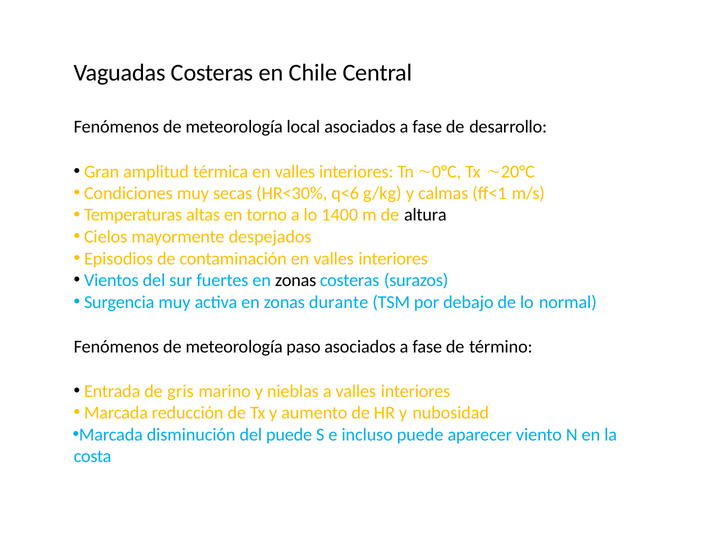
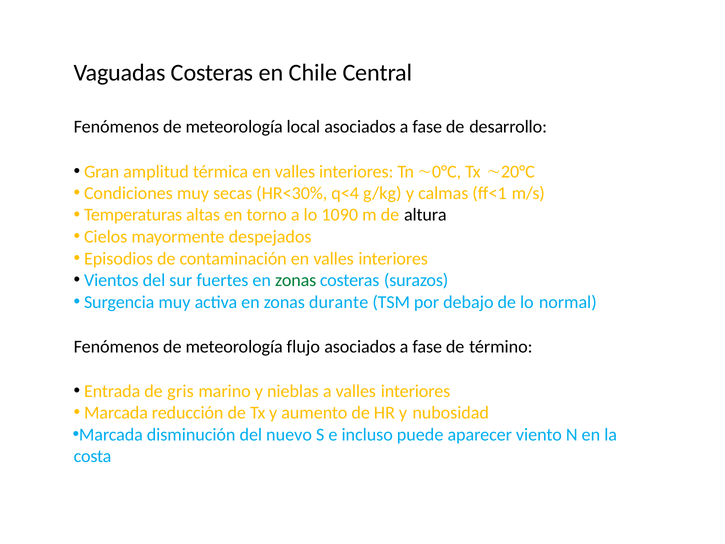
q<6: q<6 -> q<4 (345, 193)
1400: 1400 -> 1090 (340, 215)
zonas colour: black -> green (296, 280)
paso: paso -> flujo (303, 346)
del puede: puede -> nuevo (289, 434)
